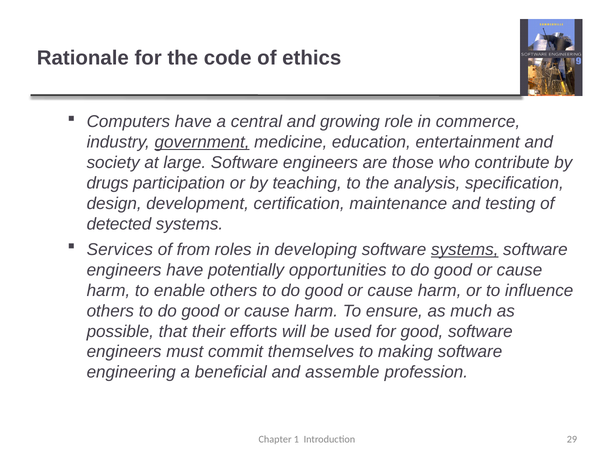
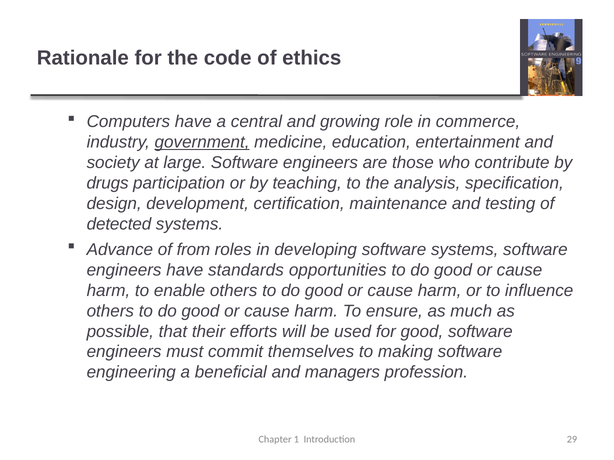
Services: Services -> Advance (120, 250)
systems underline: present -> none (465, 250)
potentially: potentially -> standards (246, 270)
assemble: assemble -> managers (342, 373)
